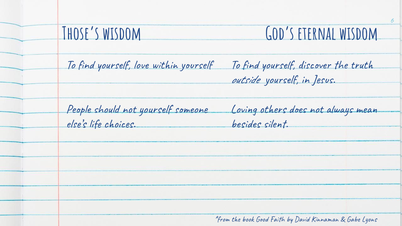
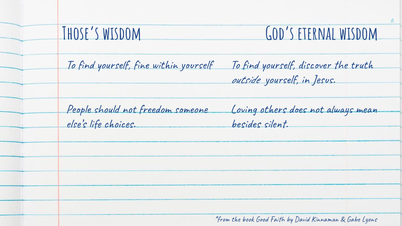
love: love -> fine (141, 65)
not yourself: yourself -> freedom (155, 109)
